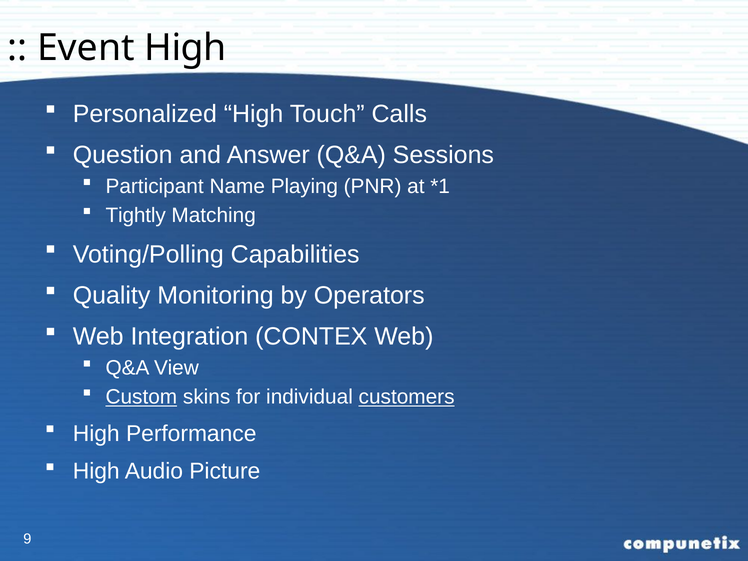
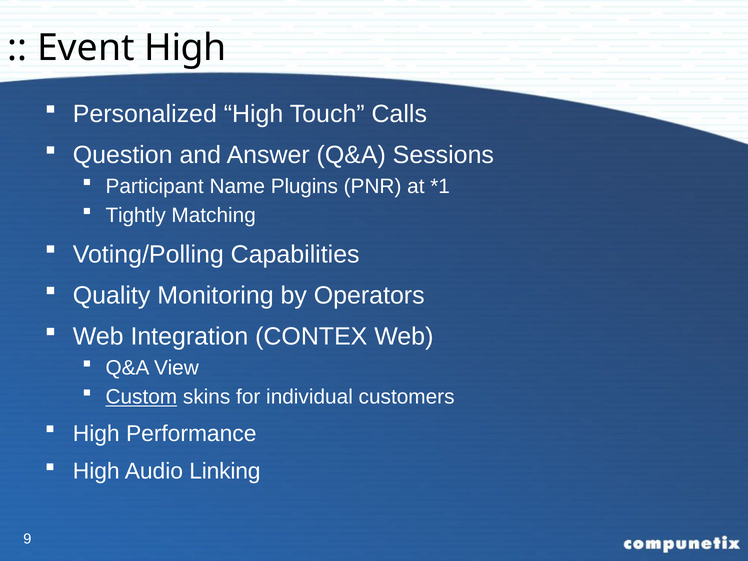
Playing: Playing -> Plugins (304, 186)
customers underline: present -> none (407, 397)
Picture: Picture -> Linking (225, 471)
